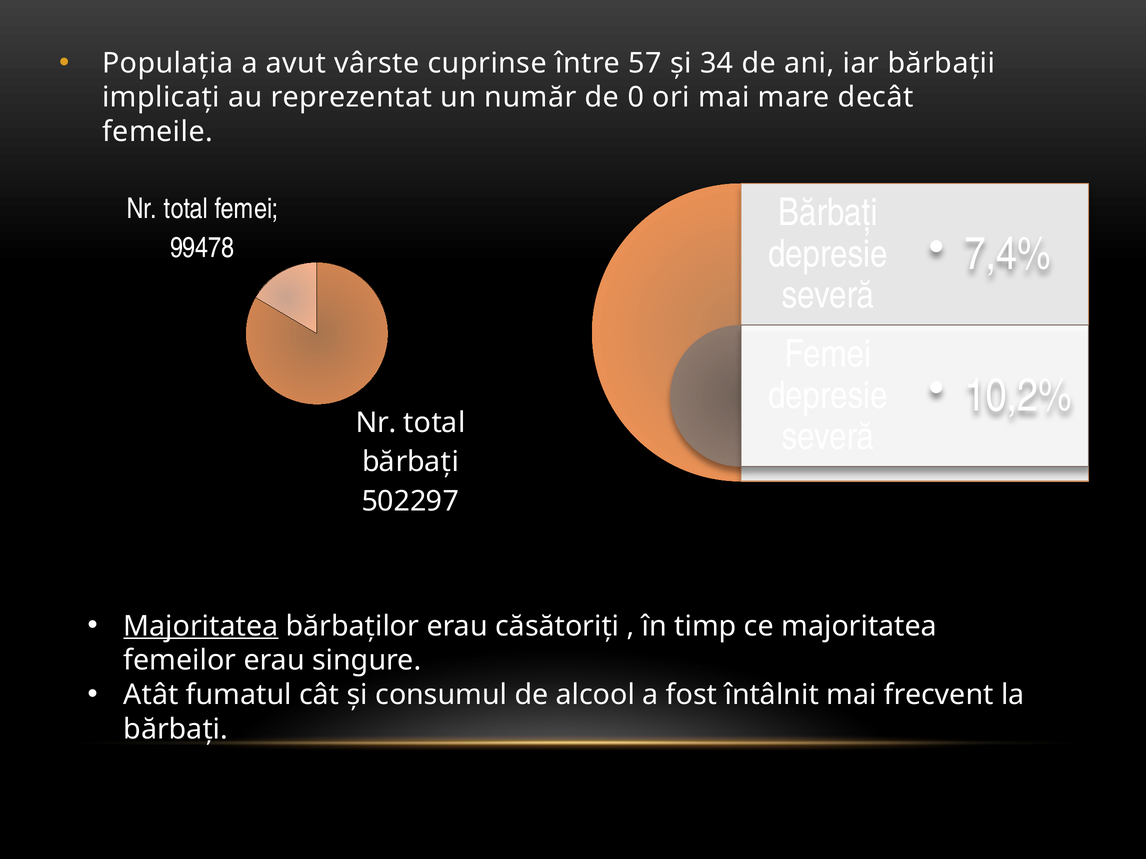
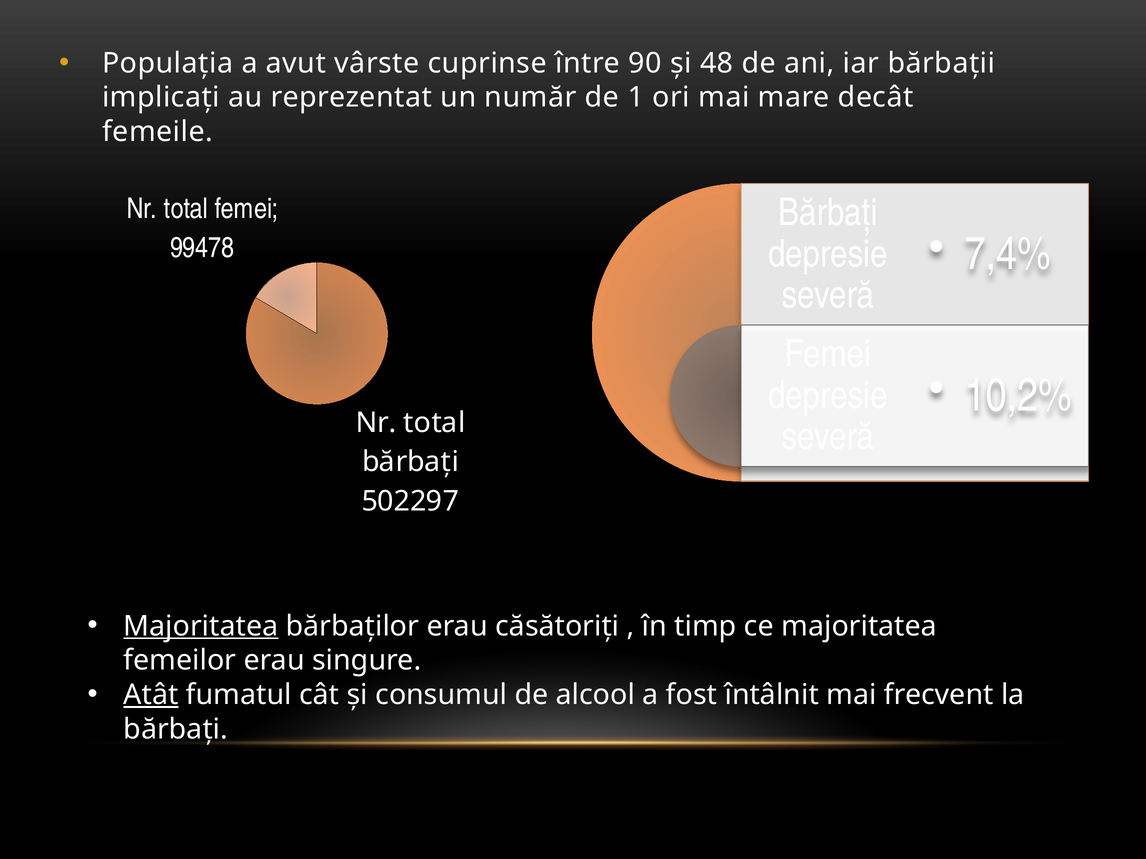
57: 57 -> 90 (645, 63)
34: 34 -> 48 (717, 63)
0: 0 -> 1 (636, 98)
Atât underline: none -> present (151, 695)
